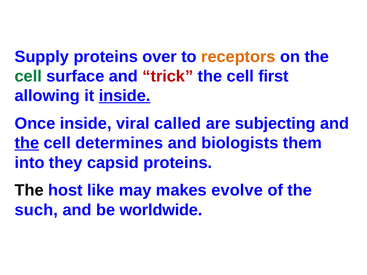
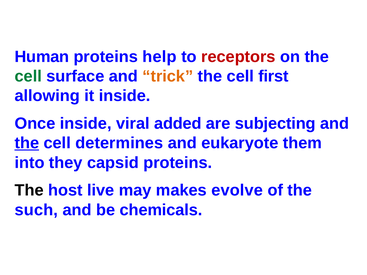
Supply: Supply -> Human (42, 57)
over: over -> help (159, 57)
receptors colour: orange -> red (238, 57)
trick colour: red -> orange (168, 76)
inside underline: present -> none (125, 96)
called: called -> added (178, 124)
biologists: biologists -> eukaryote (240, 143)
like: like -> live (101, 190)
worldwide: worldwide -> chemicals (161, 210)
